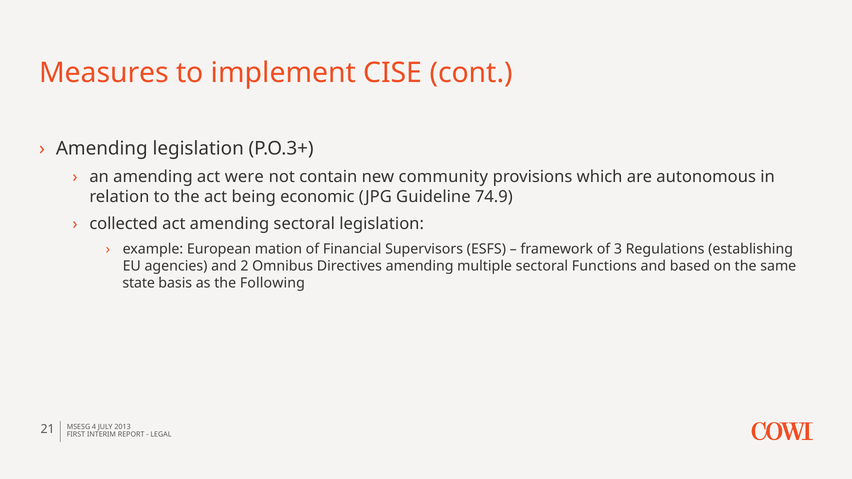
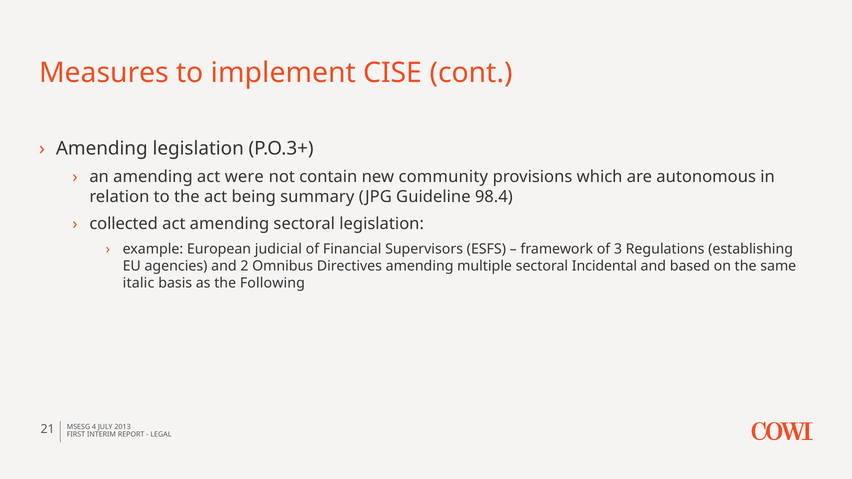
economic: economic -> summary (317, 197)
74.9: 74.9 -> 98.4 (494, 197)
mation: mation -> judicial (278, 249)
Functions: Functions -> Incidental (604, 266)
state: state -> italic (139, 283)
